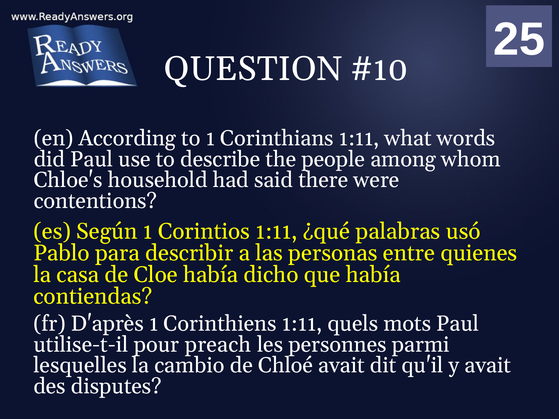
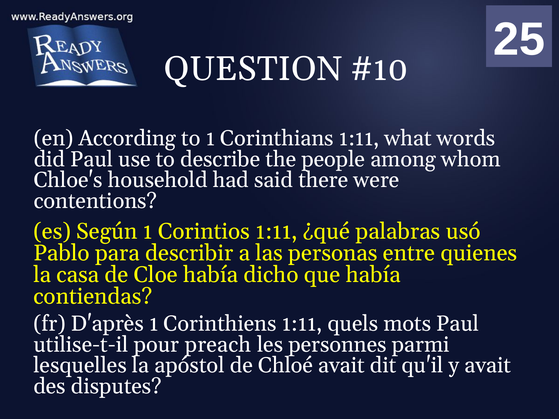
cambio: cambio -> apóstol (190, 366)
